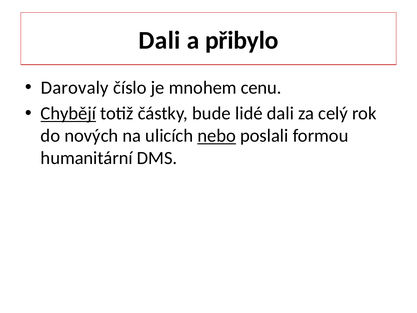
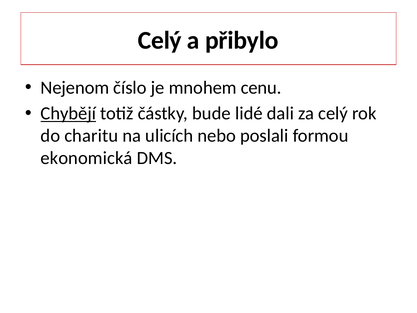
Dali: Dali -> Celý (160, 40)
Darovaly: Darovaly -> Nejenom (75, 87)
nových: nových -> charitu (91, 136)
nebo underline: present -> none (217, 136)
humanitární: humanitární -> ekonomická (87, 158)
